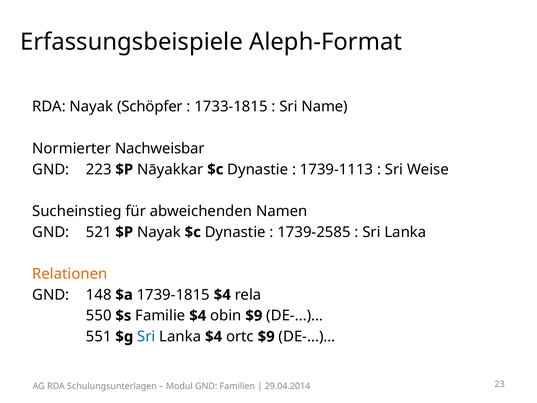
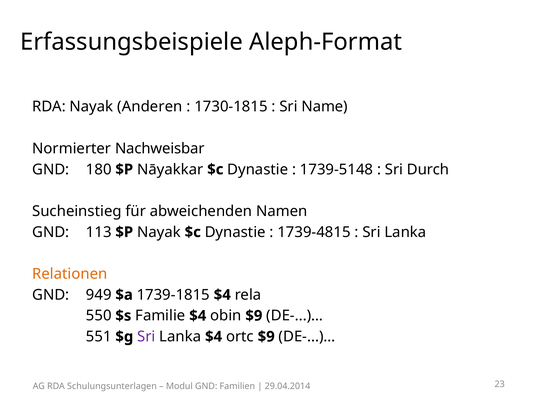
Schöpfer: Schöpfer -> Anderen (150, 107)
1733-1815: 1733-1815 -> 1730-1815 (231, 107)
223: 223 -> 180 (99, 169)
1739-1113: 1739-1113 -> 1739-5148 (337, 169)
Weise: Weise -> Durch (428, 169)
521: 521 -> 113 (99, 232)
1739-2585: 1739-2585 -> 1739-4815 (314, 232)
148: 148 -> 949 (99, 295)
Sri colour: blue -> purple (146, 336)
